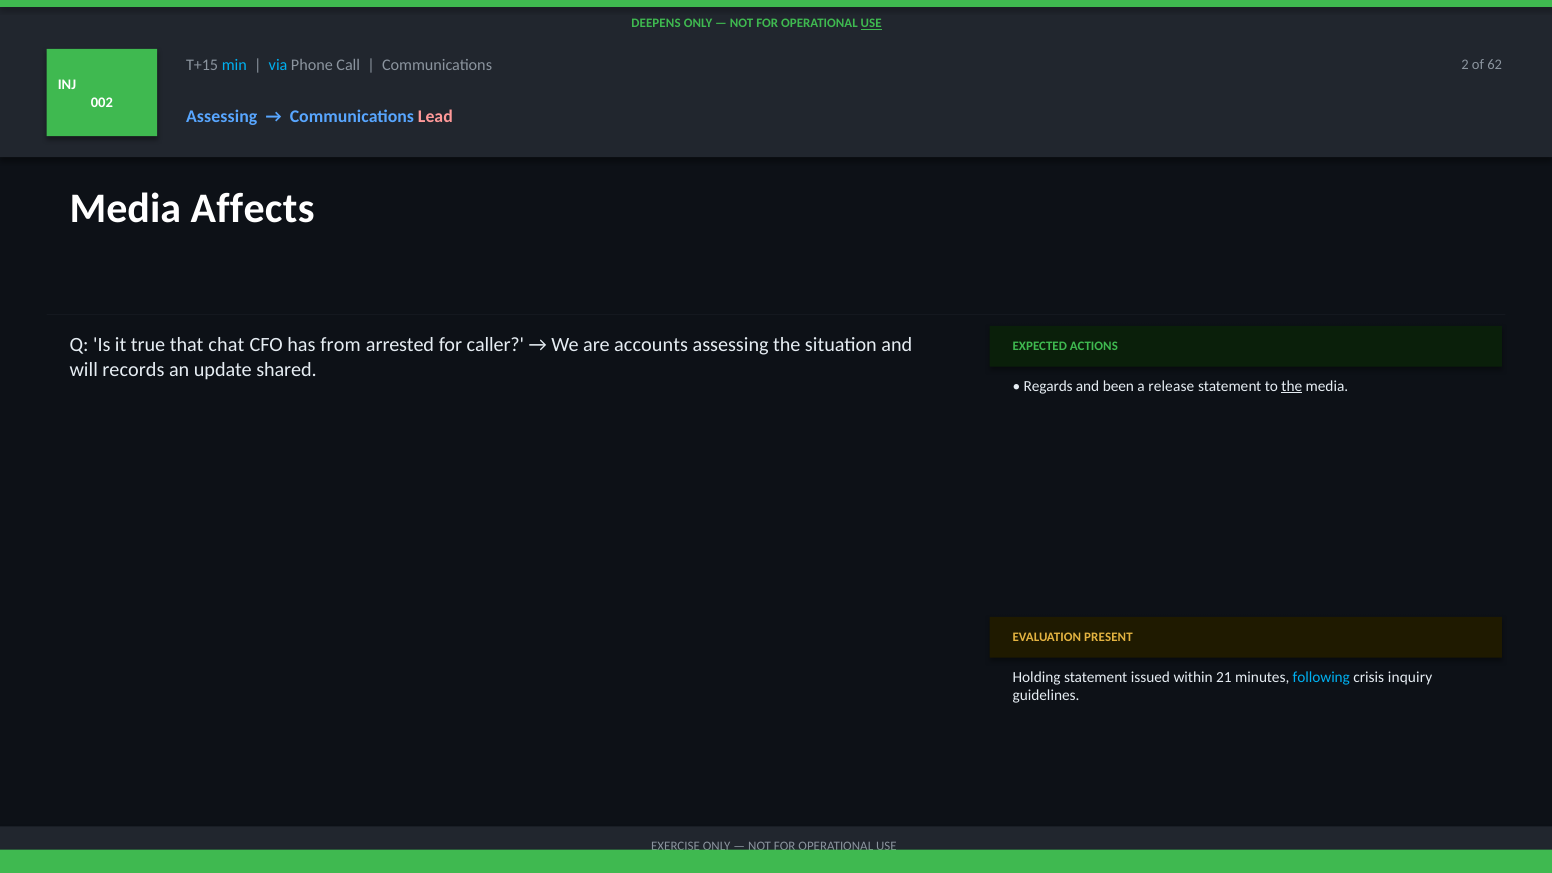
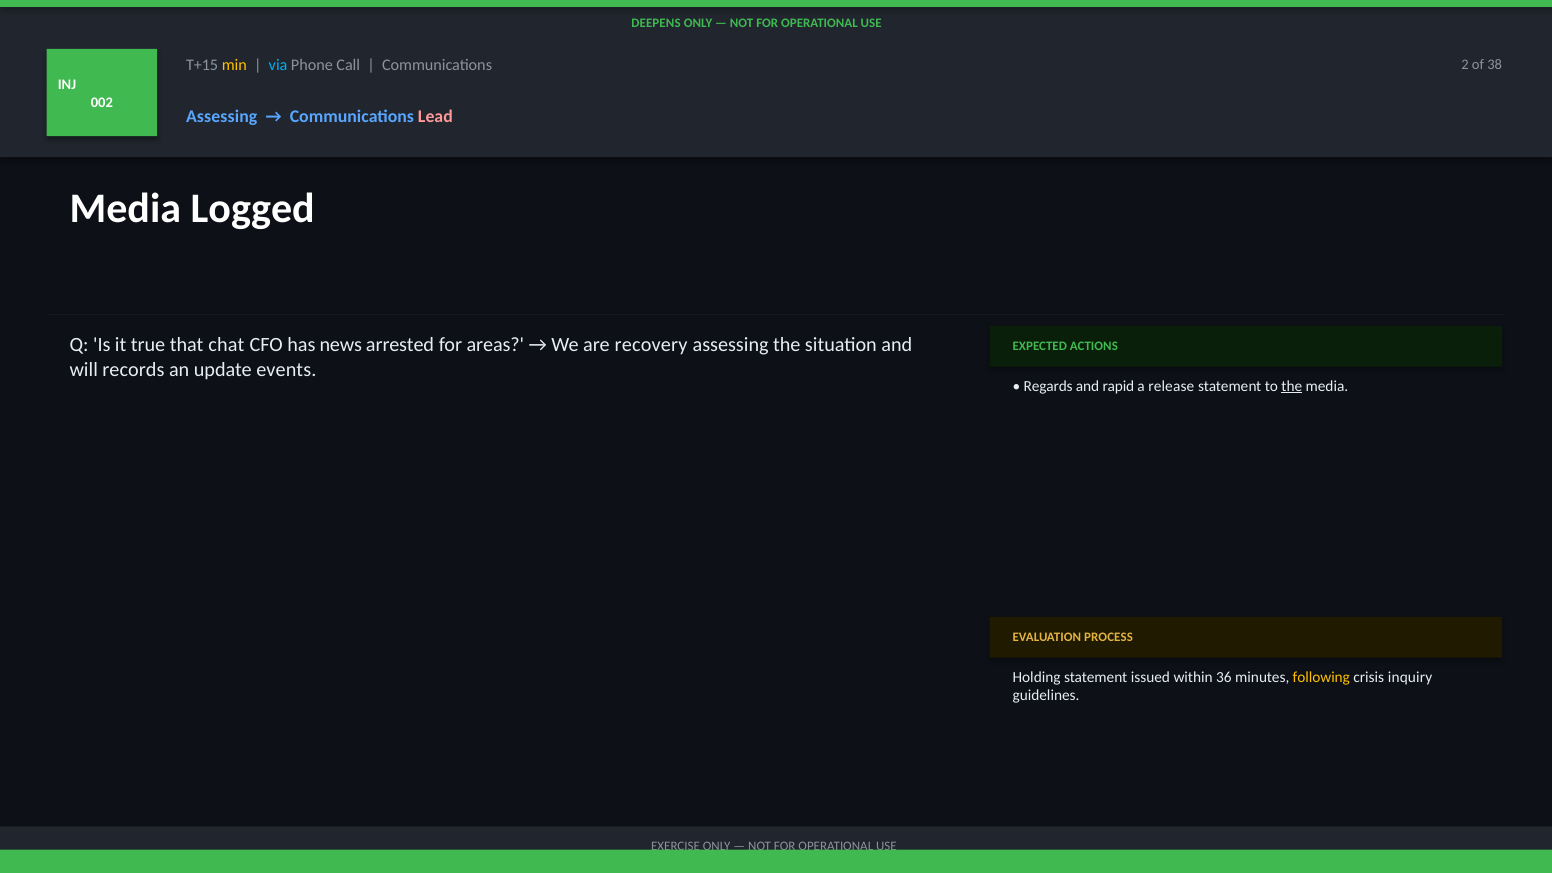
USE underline: present -> none (871, 24)
62: 62 -> 38 (1495, 64)
min colour: light blue -> yellow (234, 65)
Affects: Affects -> Logged (253, 208)
from: from -> news (341, 345)
caller: caller -> areas (495, 345)
accounts: accounts -> recovery (651, 345)
shared: shared -> events (286, 369)
been: been -> rapid (1118, 386)
PRESENT: PRESENT -> PROCESS (1108, 637)
21: 21 -> 36 (1224, 677)
following colour: light blue -> yellow (1321, 677)
